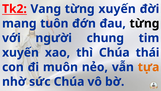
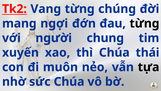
từng xuyến: xuyến -> chúng (117, 9)
tuôn: tuôn -> ngợi (54, 23)
tựa colour: orange -> black (149, 67)
